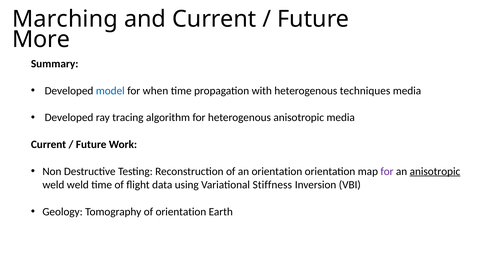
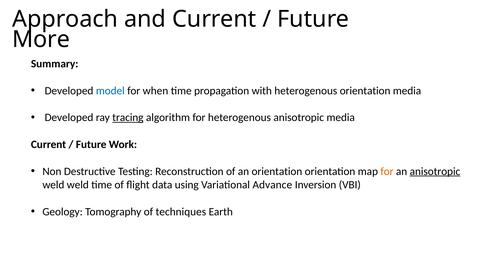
Marching: Marching -> Approach (65, 19)
heterogenous techniques: techniques -> orientation (365, 91)
tracing underline: none -> present (128, 118)
for colour: purple -> orange (387, 171)
Stiffness: Stiffness -> Advance (272, 185)
of orientation: orientation -> techniques (181, 212)
